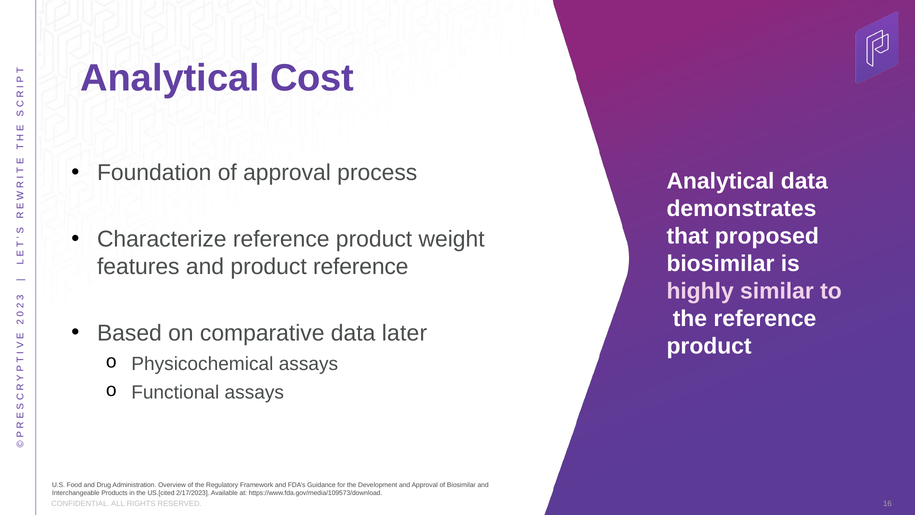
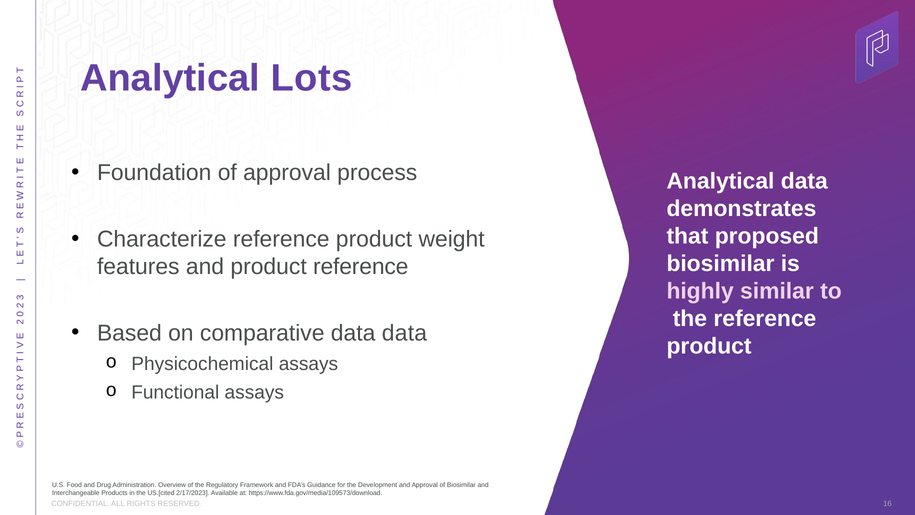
Cost: Cost -> Lots (312, 78)
data later: later -> data (404, 333)
